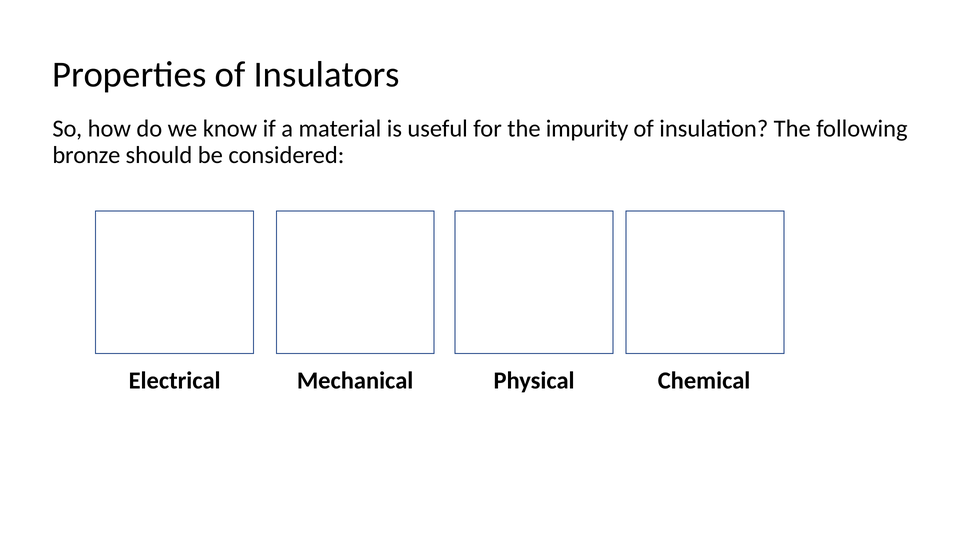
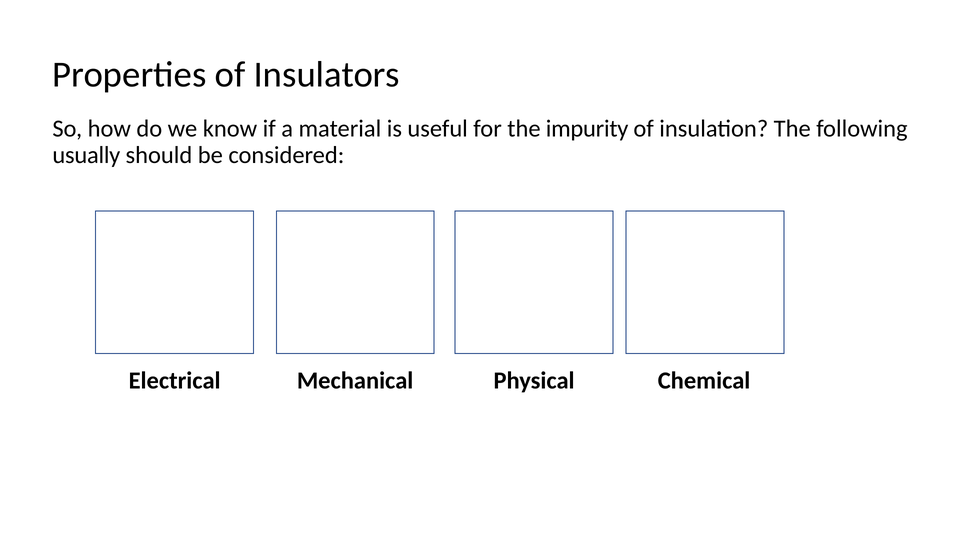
bronze: bronze -> usually (86, 155)
